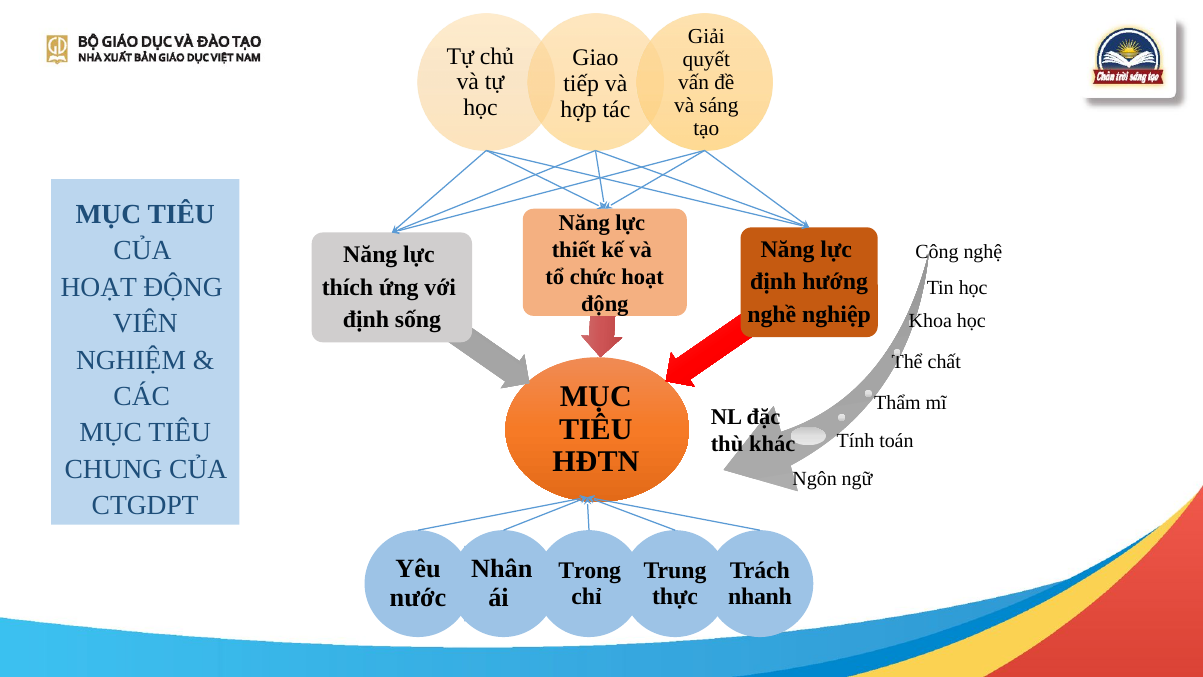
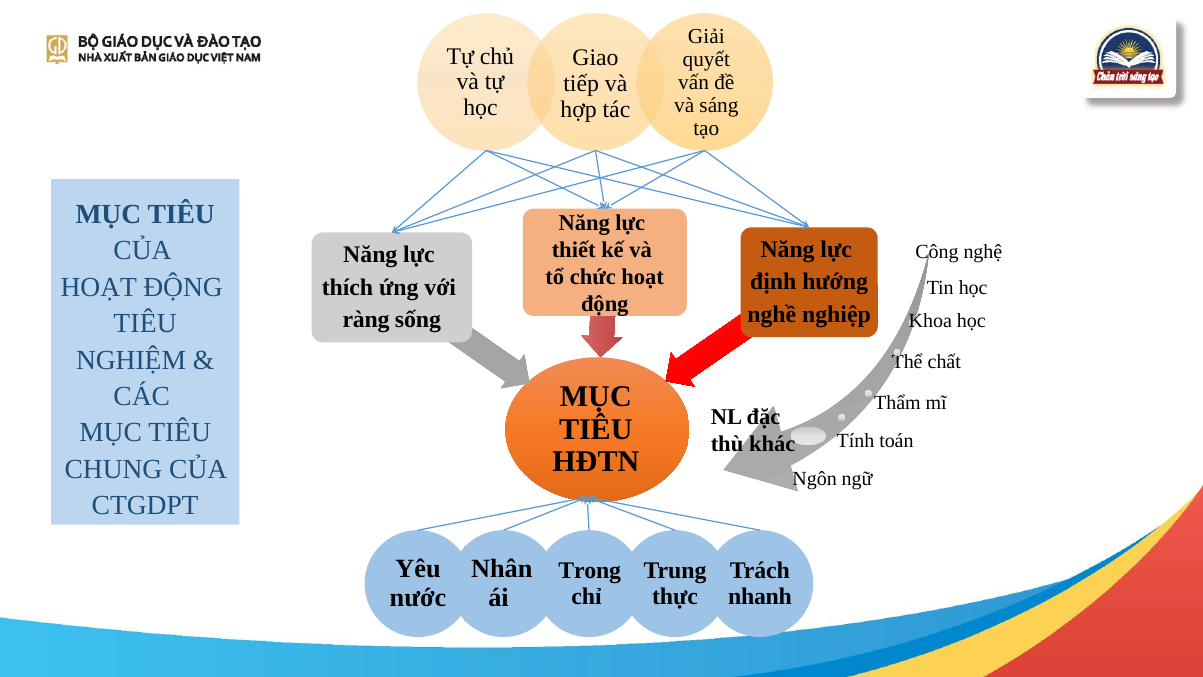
định: định -> ràng (366, 319)
VIÊN: VIÊN -> TIÊU (145, 323)
